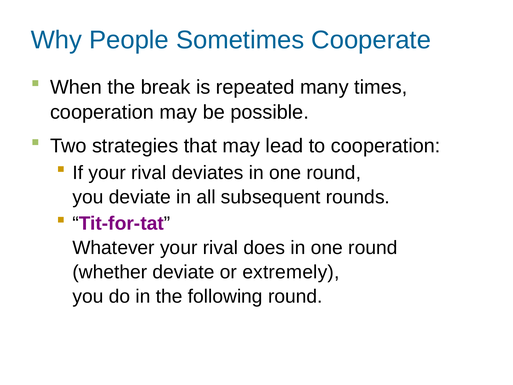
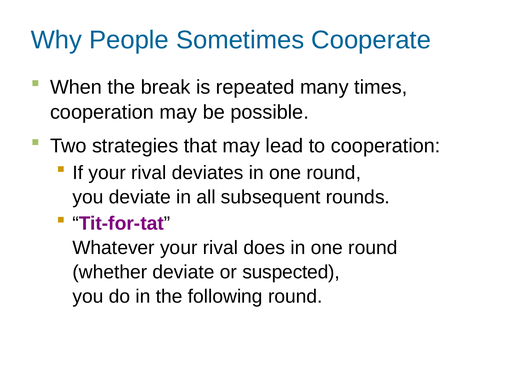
extremely: extremely -> suspected (291, 272)
